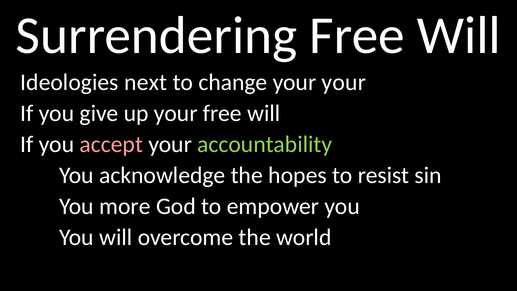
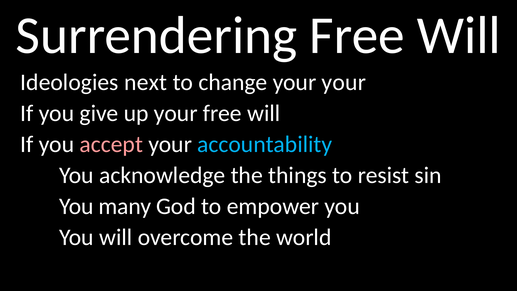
accountability colour: light green -> light blue (265, 144)
hopes: hopes -> things (298, 175)
more: more -> many (125, 206)
